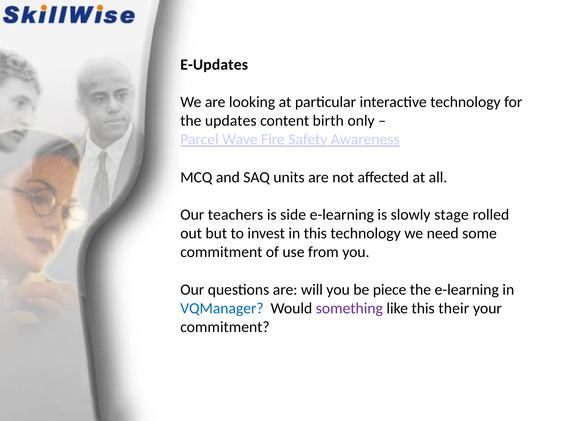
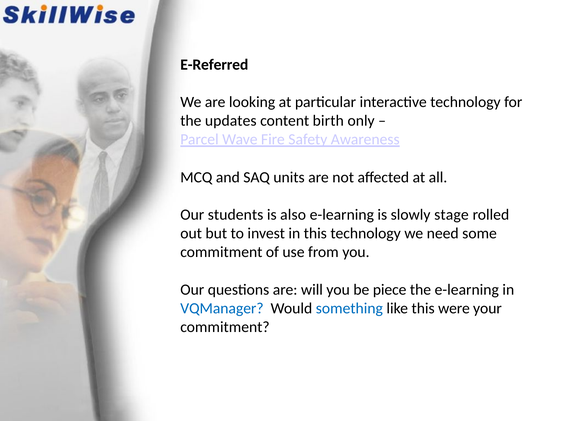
E-Updates: E-Updates -> E-Referred (214, 65)
teachers: teachers -> students (236, 215)
side: side -> also (293, 215)
something colour: purple -> blue (349, 309)
their: their -> were (454, 309)
